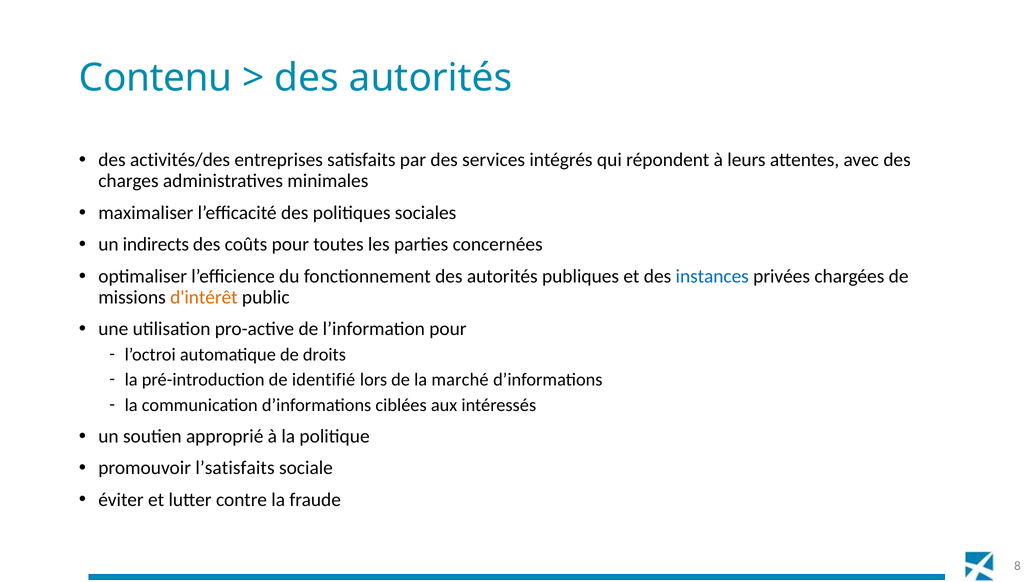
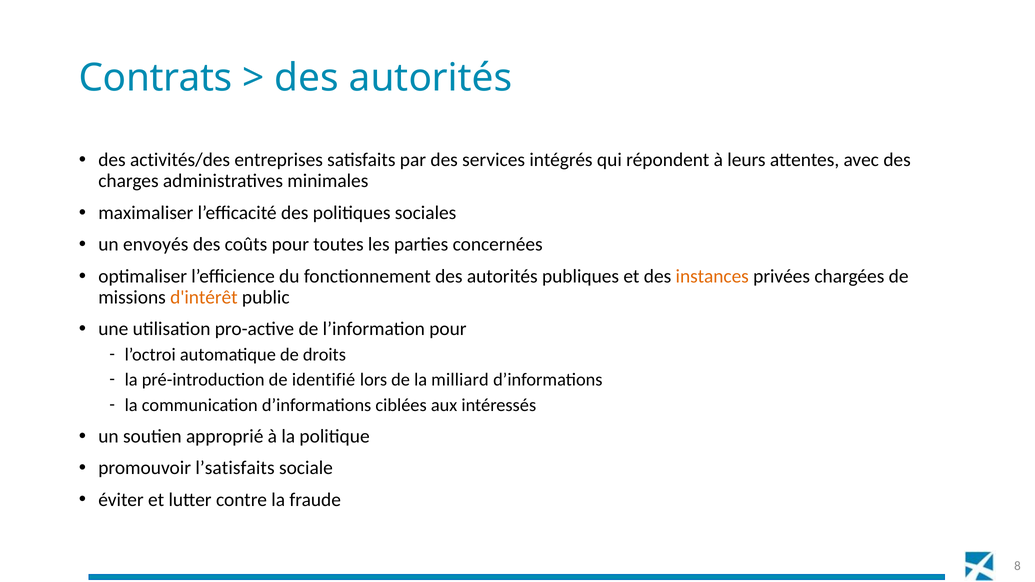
Contenu: Contenu -> Contrats (156, 78)
indirects: indirects -> envoyés (156, 245)
instances colour: blue -> orange (712, 276)
marché: marché -> milliard (460, 380)
